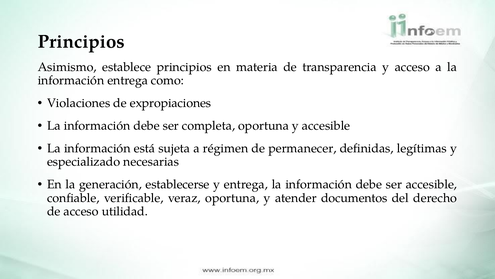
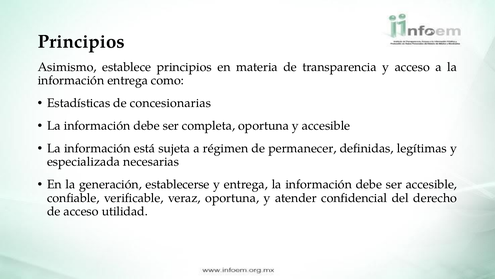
Violaciones: Violaciones -> Estadísticas (79, 103)
expropiaciones: expropiaciones -> concesionarias (170, 103)
especializado: especializado -> especializada (84, 162)
documentos: documentos -> confidencial (354, 198)
